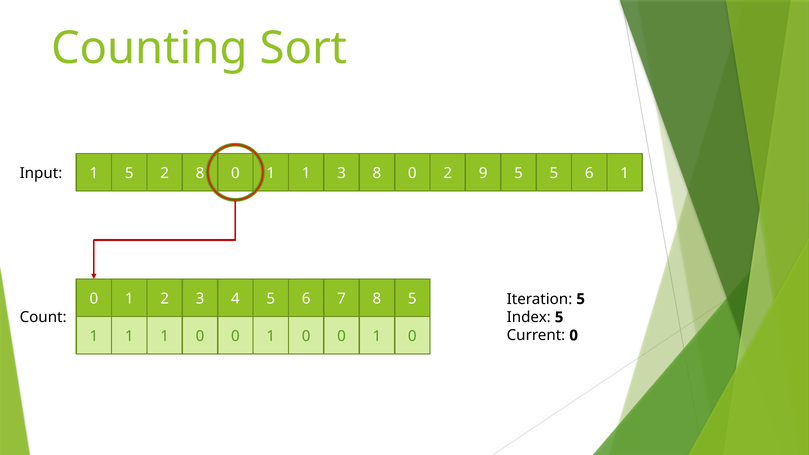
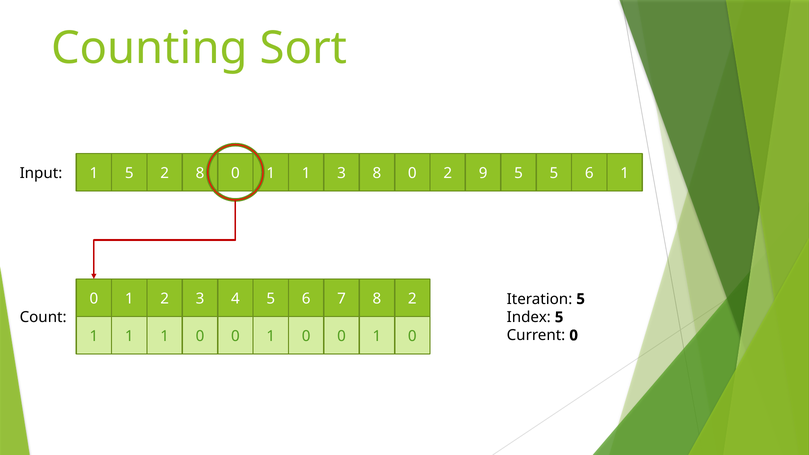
8 5: 5 -> 2 (412, 299)
